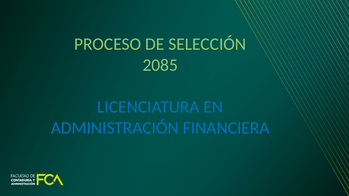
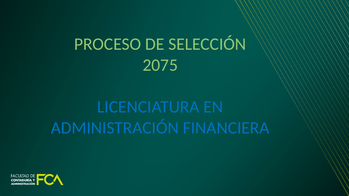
2085: 2085 -> 2075 (160, 65)
